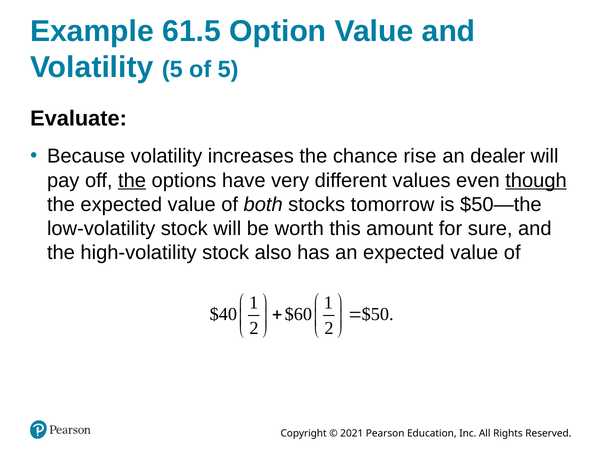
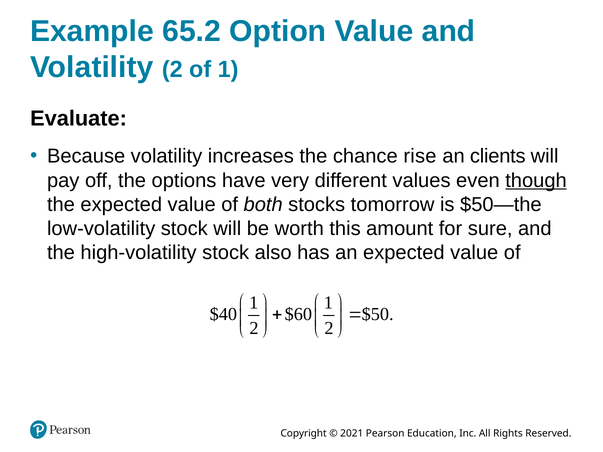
61.5: 61.5 -> 65.2 (192, 31)
Volatility 5: 5 -> 2 (172, 70)
5: 5 -> 1 (228, 70)
dealer: dealer -> clients (498, 156)
the underline: present -> none (132, 181)
